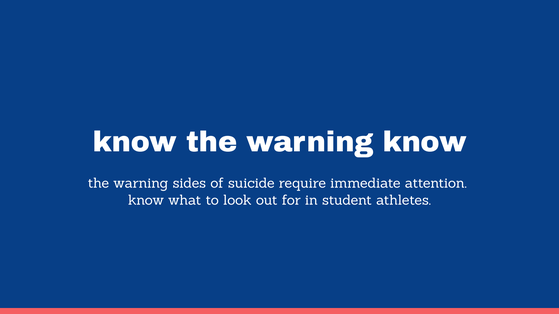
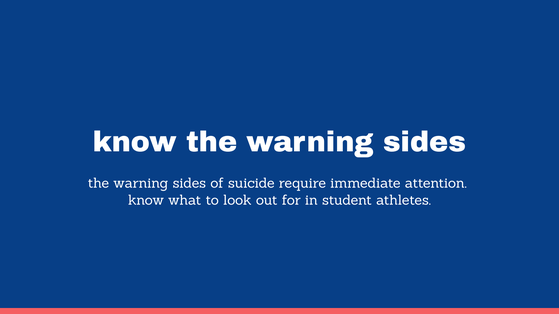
know the warning know: know -> sides (425, 142)
